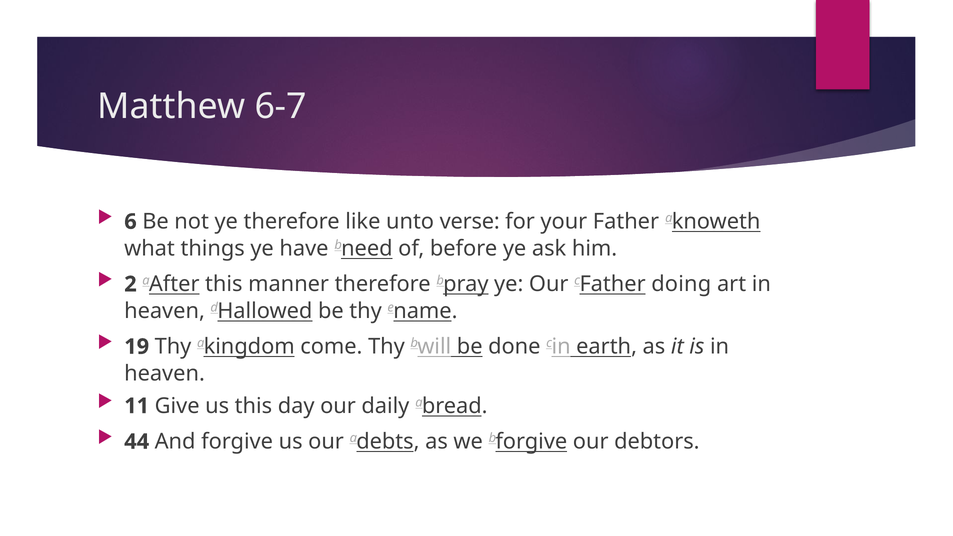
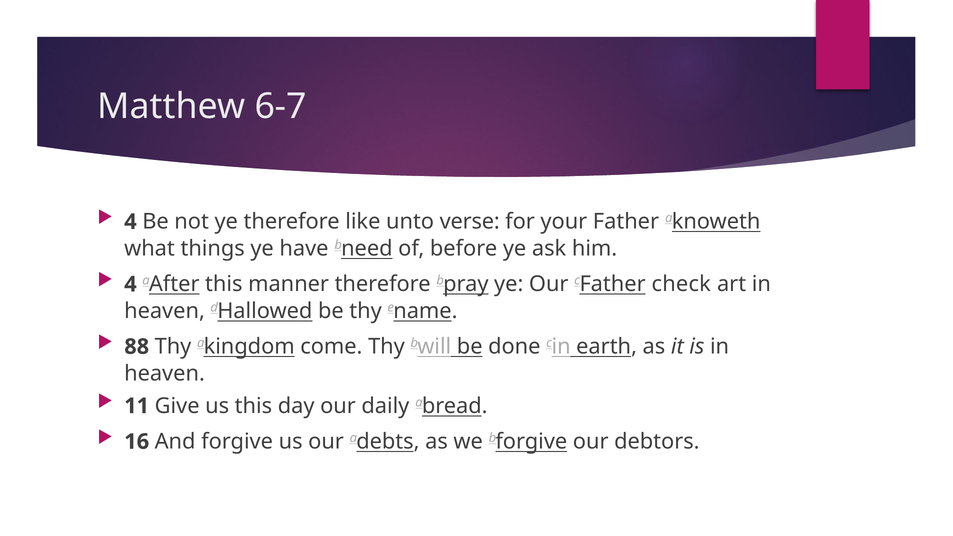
6: 6 -> 4 (130, 222)
2: 2 -> 4 (130, 284)
doing: doing -> check (681, 284)
19: 19 -> 88 (137, 347)
44: 44 -> 16 (137, 442)
